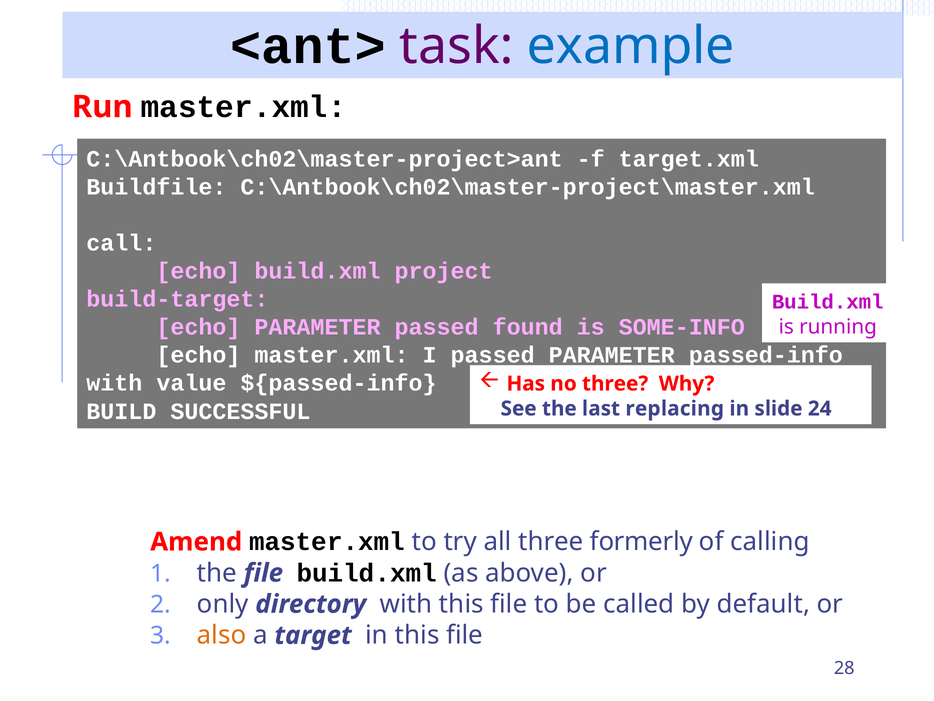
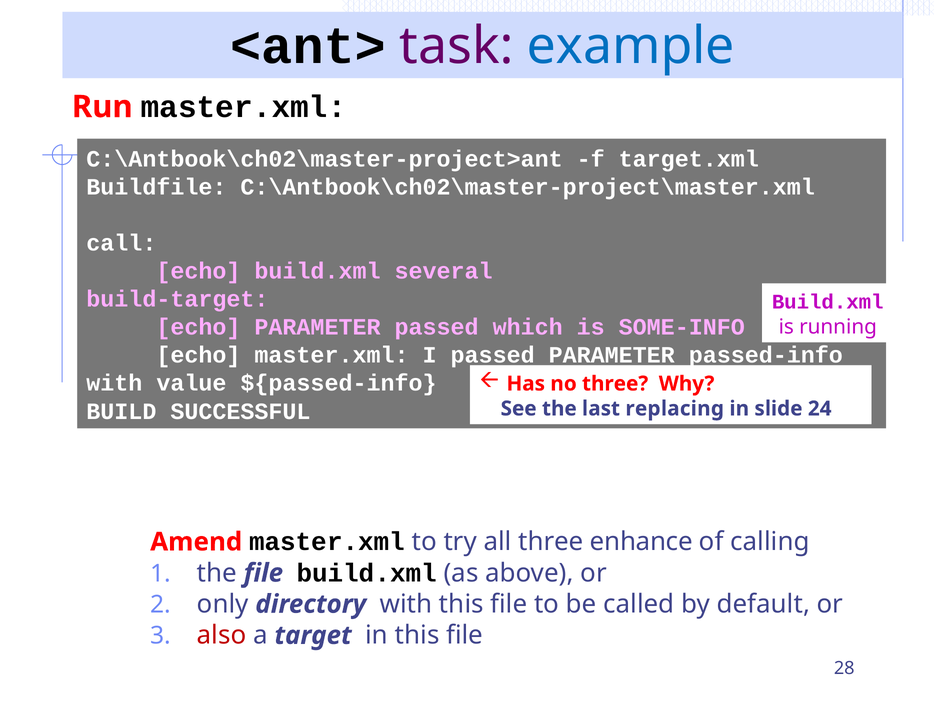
project: project -> several (444, 271)
found: found -> which (528, 327)
formerly: formerly -> enhance (641, 542)
also colour: orange -> red (222, 635)
